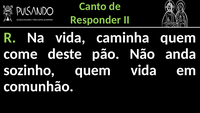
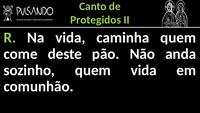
Responder: Responder -> Protegidos (96, 20)
